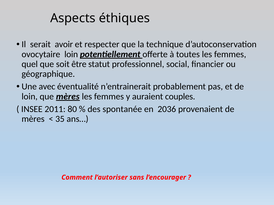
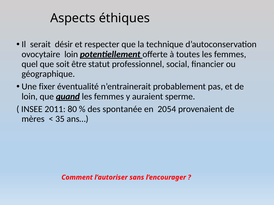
avoir: avoir -> désir (64, 44)
avec: avec -> fixer (47, 87)
que mères: mères -> quand (68, 97)
couples: couples -> sperme (180, 97)
2036: 2036 -> 2054 (167, 109)
